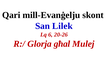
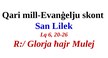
għal: għal -> ħajr (62, 44)
